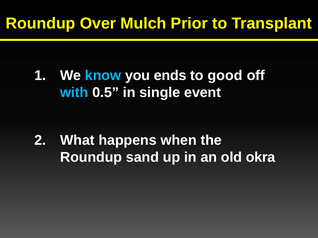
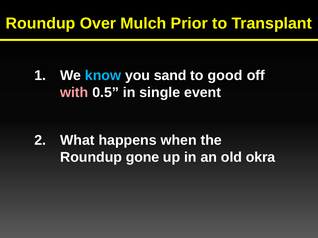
ends: ends -> sand (170, 76)
with colour: light blue -> pink (74, 93)
sand: sand -> gone (143, 158)
